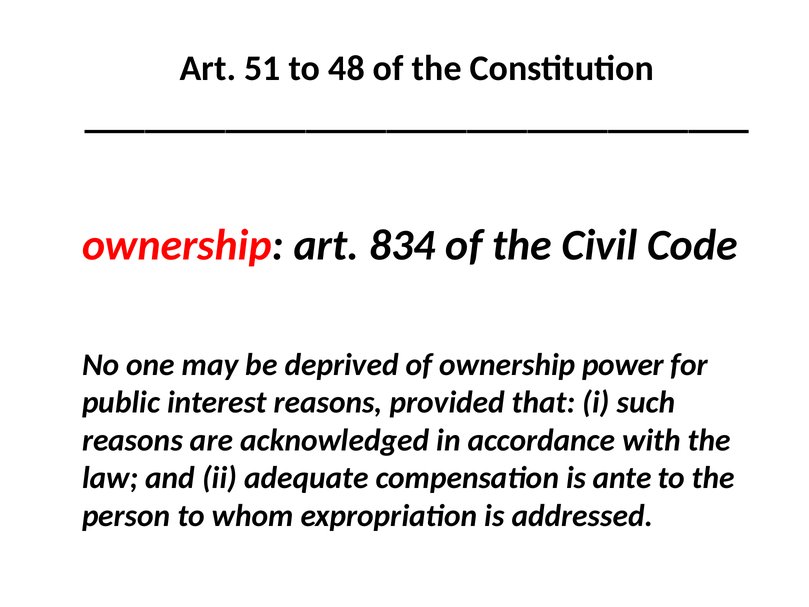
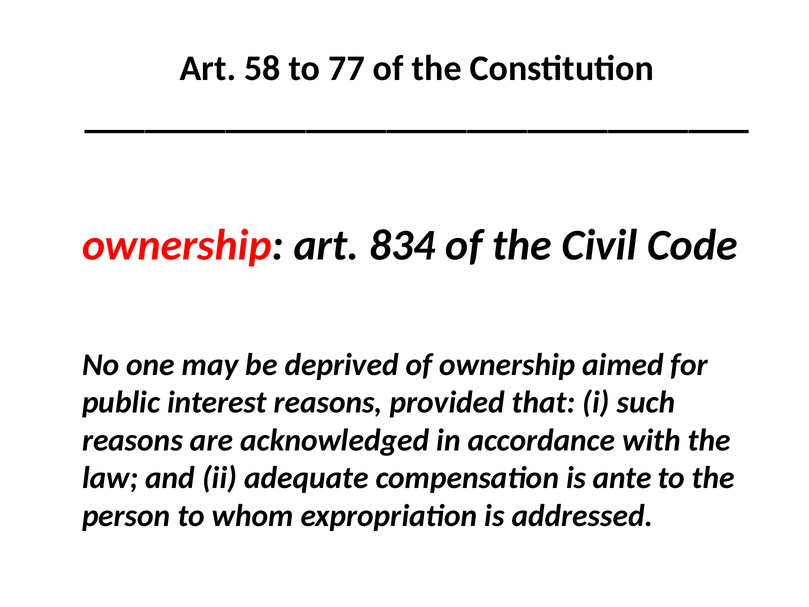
51: 51 -> 58 (262, 68)
48: 48 -> 77 (347, 68)
power: power -> aimed (623, 365)
